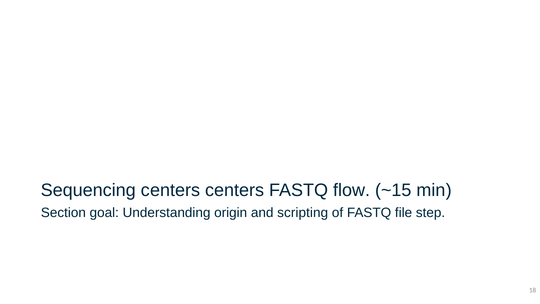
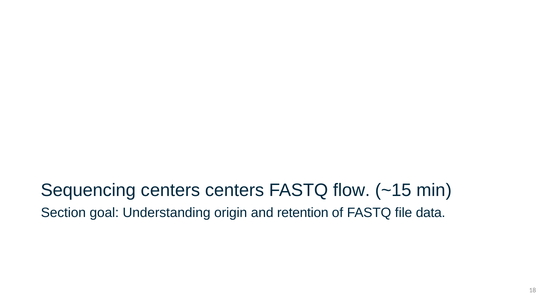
scripting: scripting -> retention (303, 213)
step: step -> data (431, 213)
